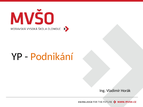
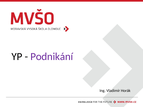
Podnikání colour: orange -> purple (52, 57)
